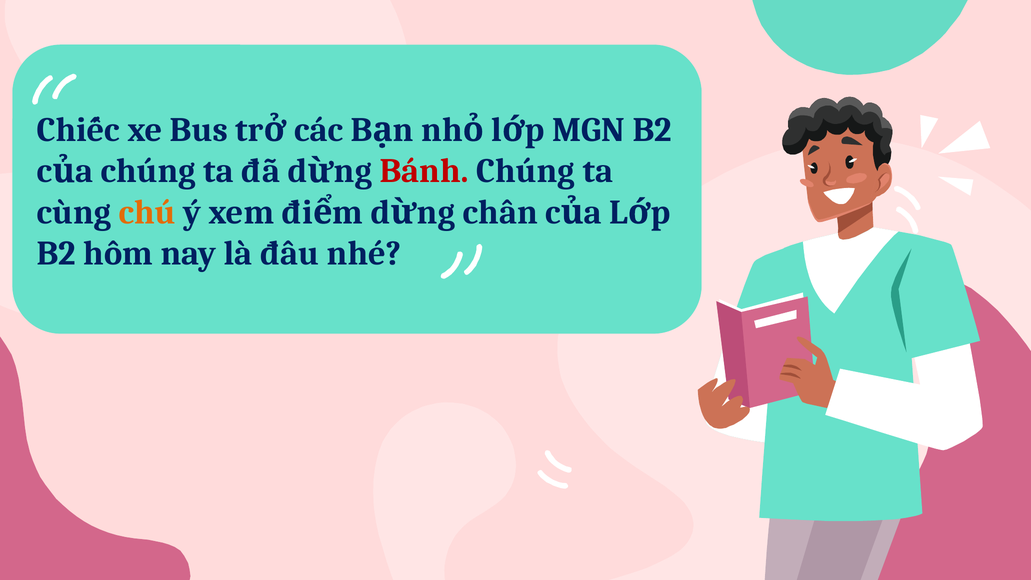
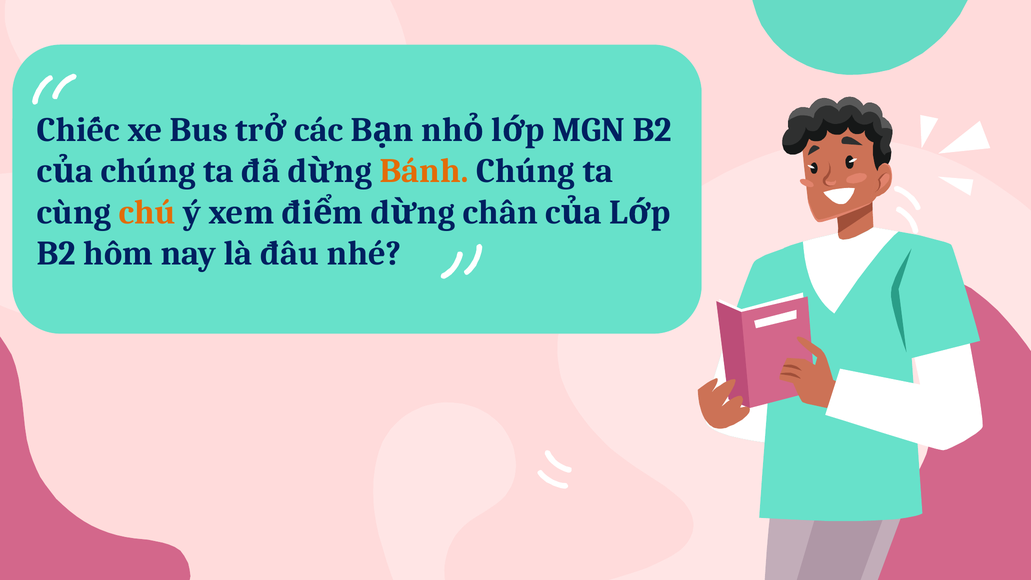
Bánh colour: red -> orange (424, 171)
